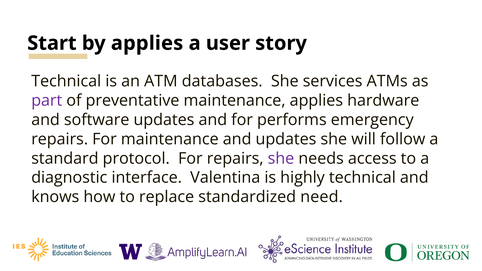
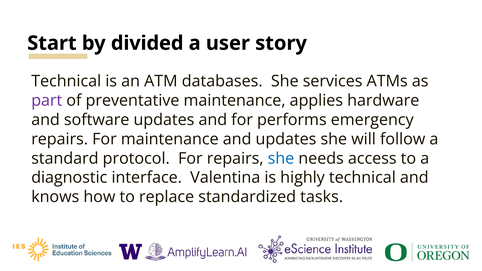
by applies: applies -> divided (147, 43)
she colour: purple -> blue (281, 159)
need: need -> tasks (322, 197)
